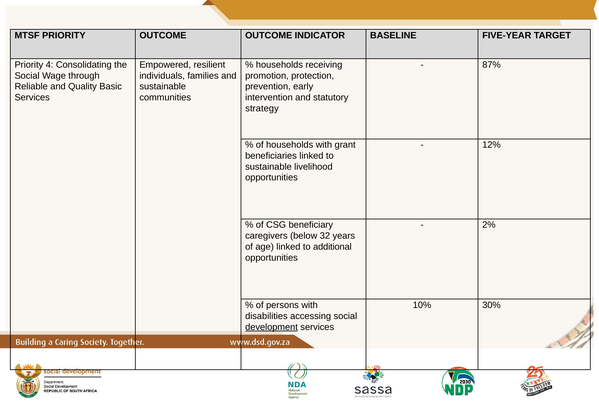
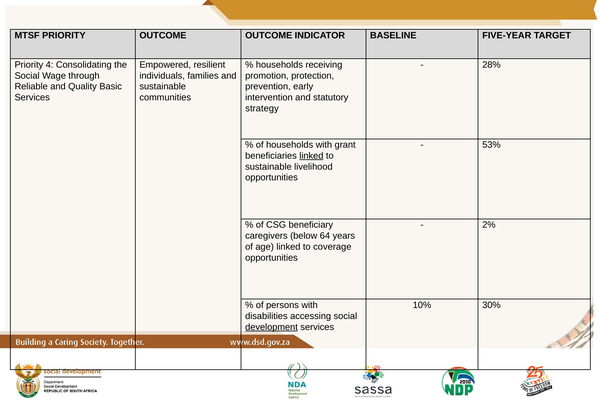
87%: 87% -> 28% (491, 65)
12%: 12% -> 53% (491, 145)
linked underline: none -> present (311, 156)
32: 32 -> 64 (325, 236)
additional: additional -> coverage (332, 247)
